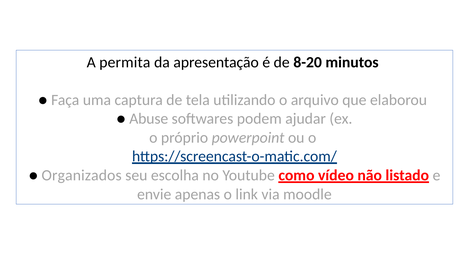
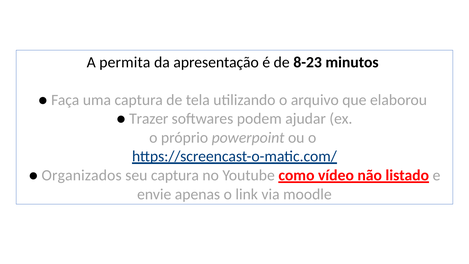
8-20: 8-20 -> 8-23 (308, 62)
Abuse: Abuse -> Trazer (149, 119)
seu escolha: escolha -> captura (175, 175)
